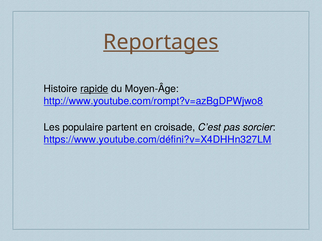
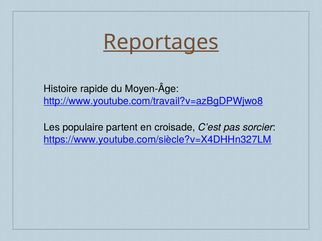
rapide underline: present -> none (94, 89)
http://www.youtube.com/rompt?v=azBgDPWjwo8: http://www.youtube.com/rompt?v=azBgDPWjwo8 -> http://www.youtube.com/travail?v=azBgDPWjwo8 (153, 101)
https://www.youtube.com/défini?v=X4DHHn327LM: https://www.youtube.com/défini?v=X4DHHn327LM -> https://www.youtube.com/siècle?v=X4DHHn327LM (157, 140)
